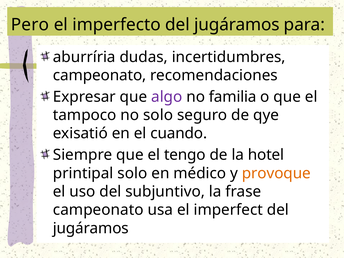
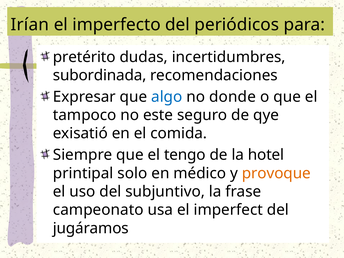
Pero: Pero -> Irían (30, 25)
imperfecto del jugáramos: jugáramos -> periódicos (237, 25)
aburríria: aburríria -> pretérito (84, 57)
campeonato: campeonato -> subordinada (100, 75)
algo colour: purple -> blue (167, 97)
familia: familia -> donde (233, 97)
no solo: solo -> este (158, 115)
cuando: cuando -> comida (179, 133)
